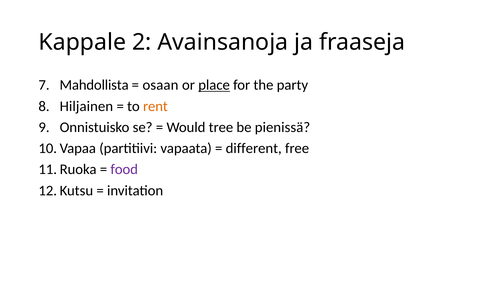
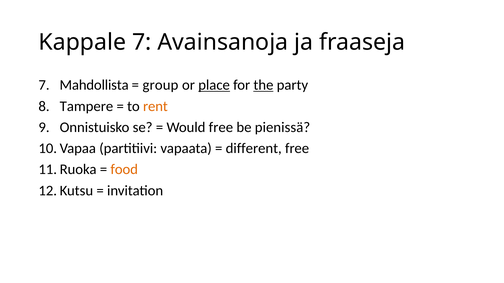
Kappale 2: 2 -> 7 (142, 42)
osaan: osaan -> group (160, 85)
the underline: none -> present (263, 85)
Hiljainen: Hiljainen -> Tampere (86, 106)
Would tree: tree -> free (221, 127)
food colour: purple -> orange (124, 170)
